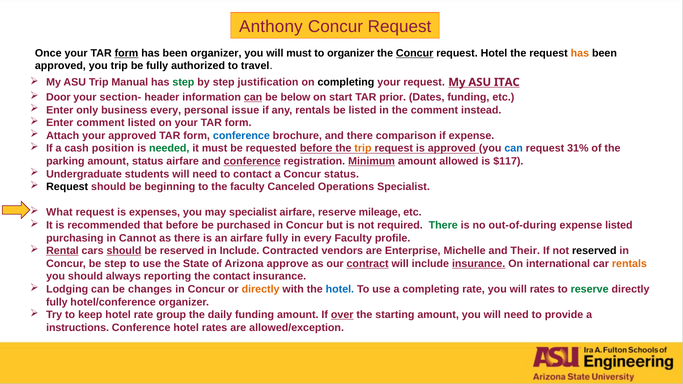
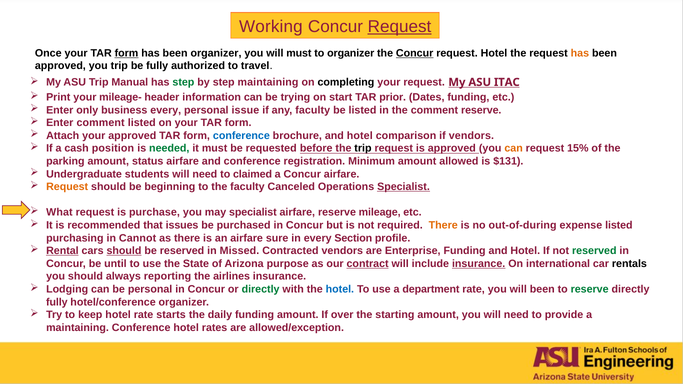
Anthony: Anthony -> Working (271, 27)
Request underline: none -> present (400, 27)
step justification: justification -> maintaining (268, 83)
Door: Door -> Print (58, 97)
section-: section- -> mileage- (120, 97)
can underline: present -> none (253, 97)
below: below -> trying (295, 97)
any rentals: rentals -> faculty (313, 110)
comment instead: instead -> reserve (481, 110)
brochure and there: there -> hotel (360, 136)
if expense: expense -> vendors (471, 136)
trip colour: orange -> black (363, 148)
can colour: blue -> orange (514, 148)
31%: 31% -> 15% (578, 148)
conference underline: present -> none (252, 161)
Minimum underline: present -> none (372, 161)
$117: $117 -> $131 (508, 161)
to contact: contact -> claimed (253, 174)
Concur status: status -> airfare (342, 174)
Request colour: black -> orange (67, 187)
Specialist underline: none -> present (404, 187)
expenses: expenses -> purchase (154, 213)
that before: before -> issues (182, 225)
There colour: green -> orange (443, 225)
airfare fully: fully -> sure (277, 238)
every Faculty: Faculty -> Section (353, 238)
in Include: Include -> Missed (239, 251)
Enterprise Michelle: Michelle -> Funding (465, 251)
Their: Their -> Hotel (525, 251)
reserved colour: black -> green (594, 251)
be step: step -> until (115, 264)
approve: approve -> purpose (288, 264)
rentals colour: orange -> black (629, 264)
the contact: contact -> airlines (232, 277)
be changes: changes -> personal (150, 289)
directly colour: orange -> green (261, 289)
a completing: completing -> department (431, 289)
will rates: rates -> been (542, 289)
group: group -> starts (171, 315)
over underline: present -> none (342, 315)
instructions: instructions -> maintaining (78, 328)
